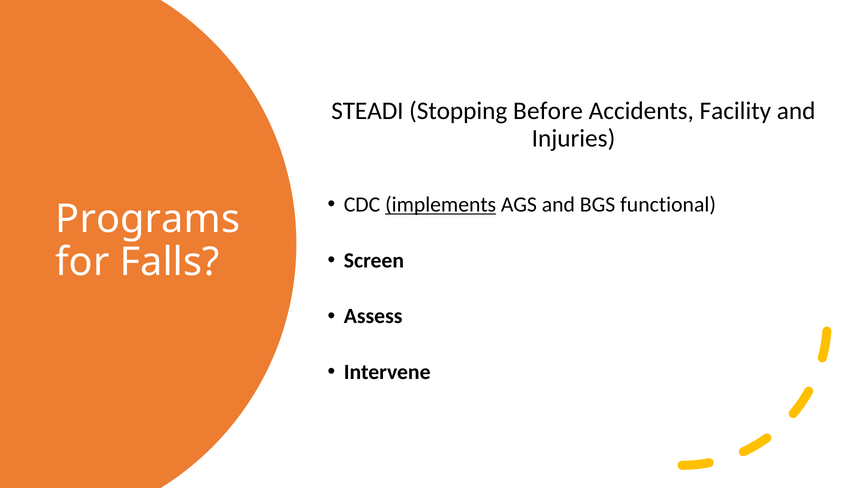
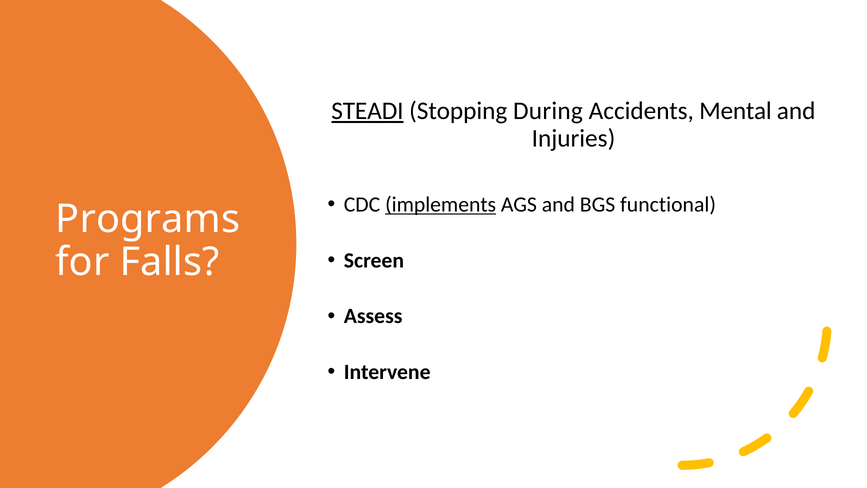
STEADI underline: none -> present (367, 111)
Before: Before -> During (548, 111)
Facility: Facility -> Mental (735, 111)
